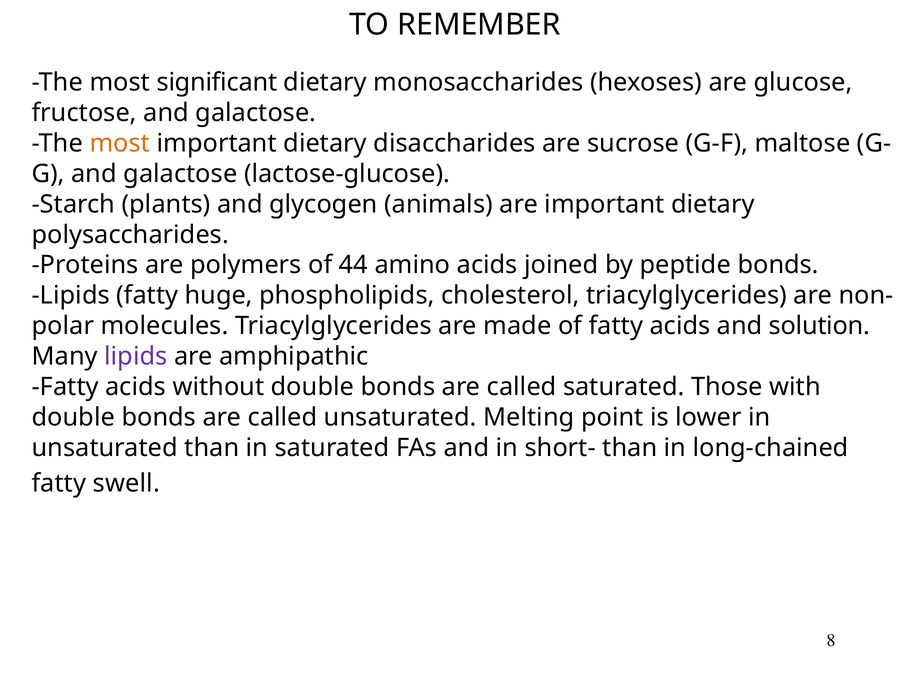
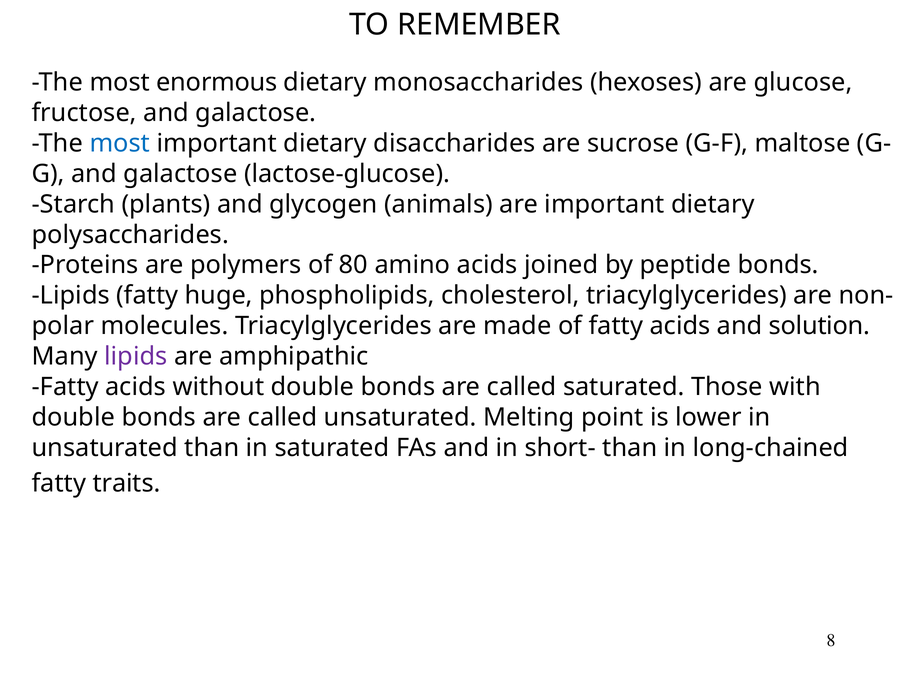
significant: significant -> enormous (217, 82)
most colour: orange -> blue (120, 143)
44: 44 -> 80 (353, 265)
swell: swell -> traits (126, 483)
